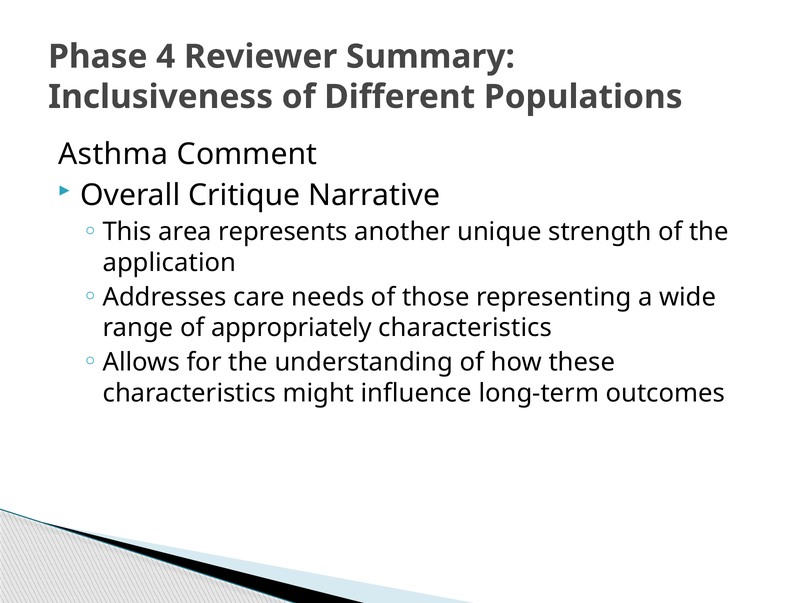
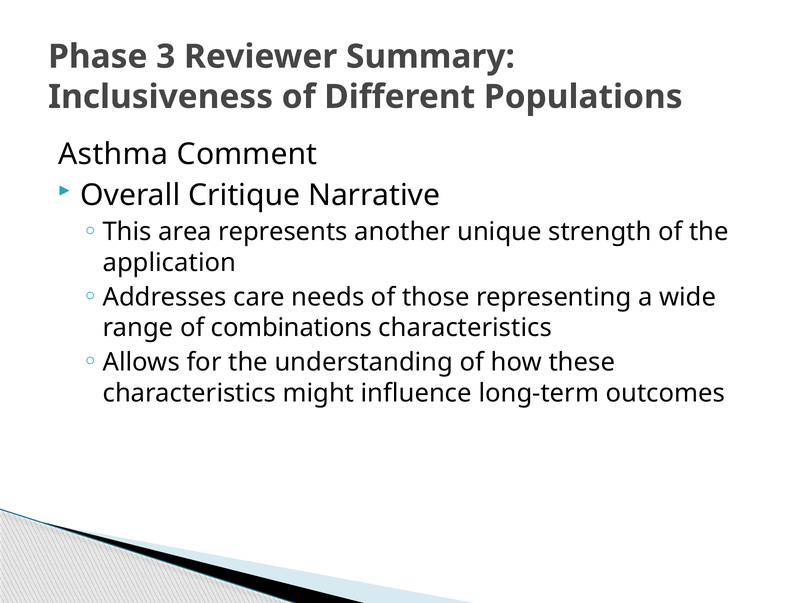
4: 4 -> 3 (166, 57)
appropriately: appropriately -> combinations (292, 328)
